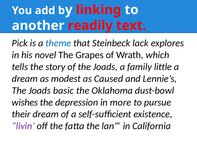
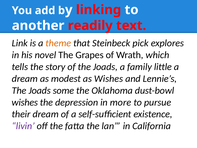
Pick: Pick -> Link (20, 43)
theme colour: blue -> orange (58, 43)
lack: lack -> pick (140, 43)
as Caused: Caused -> Wishes (109, 79)
basic: basic -> some (64, 90)
